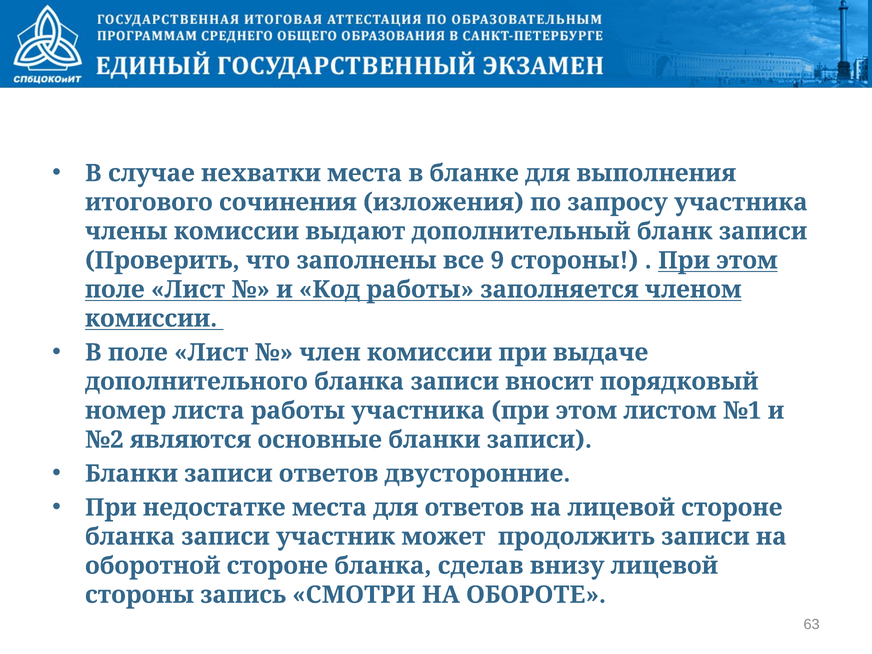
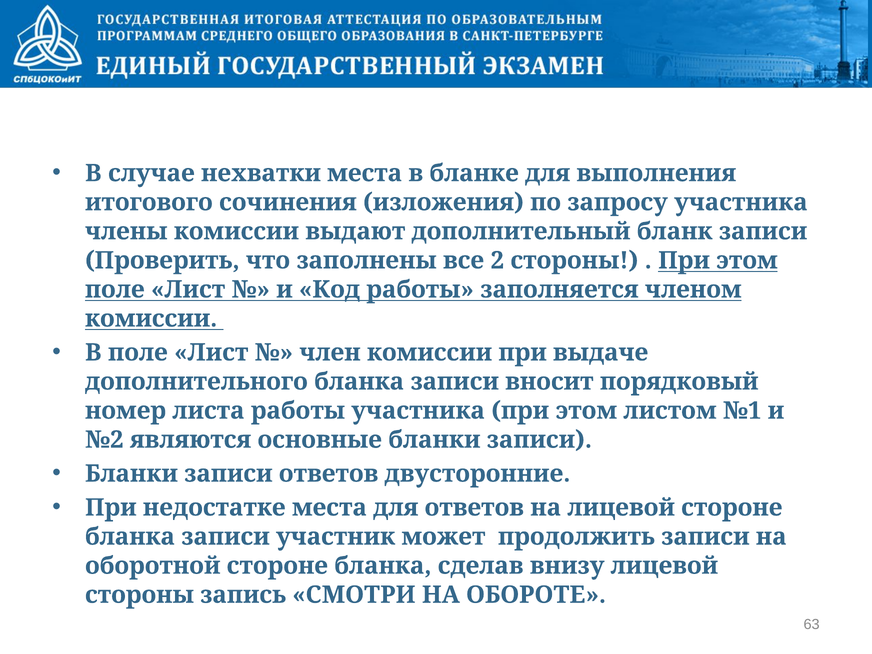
9: 9 -> 2 (497, 260)
